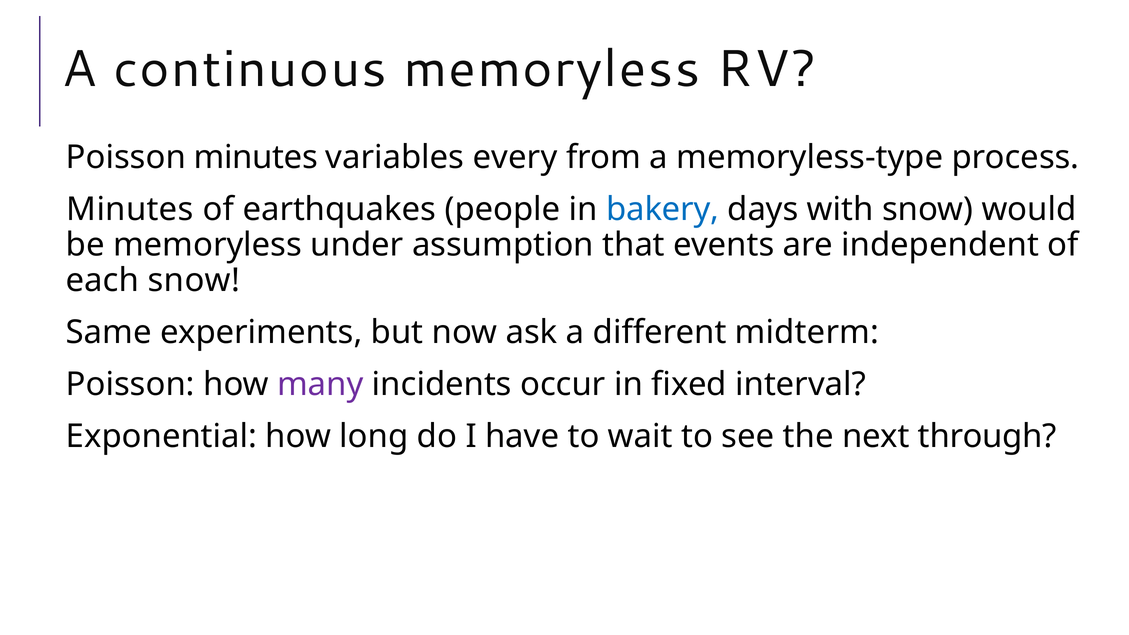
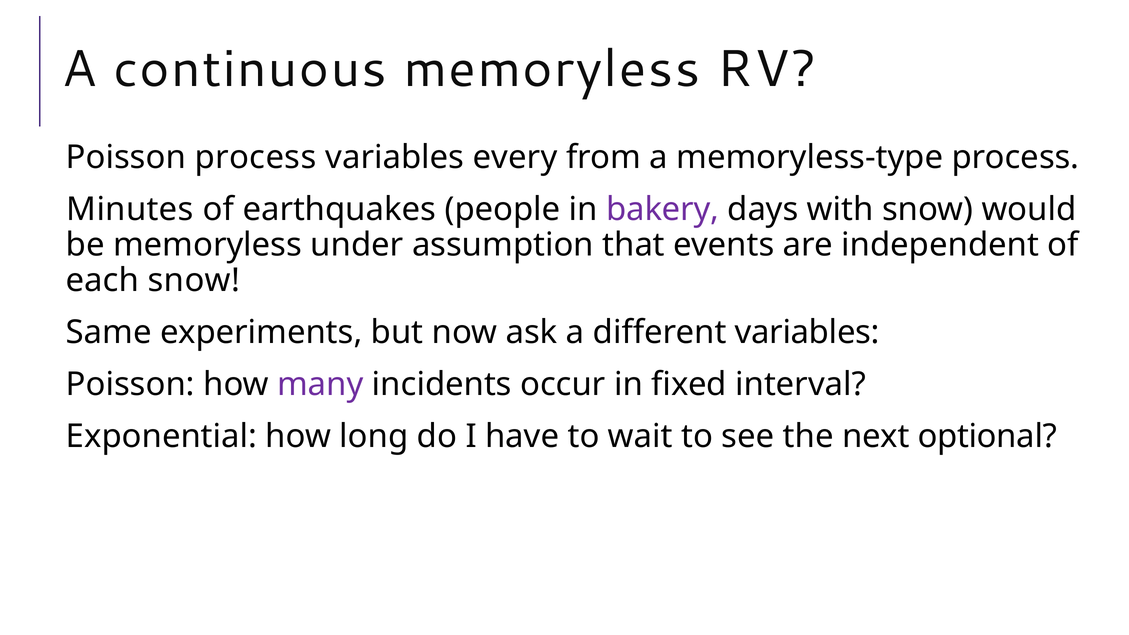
Poisson minutes: minutes -> process (256, 157)
bakery colour: blue -> purple (663, 209)
different midterm: midterm -> variables (807, 333)
through: through -> optional (987, 437)
